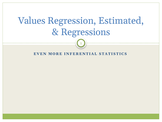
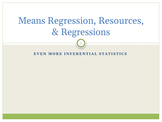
Values: Values -> Means (32, 21)
Estimated: Estimated -> Resources (121, 21)
